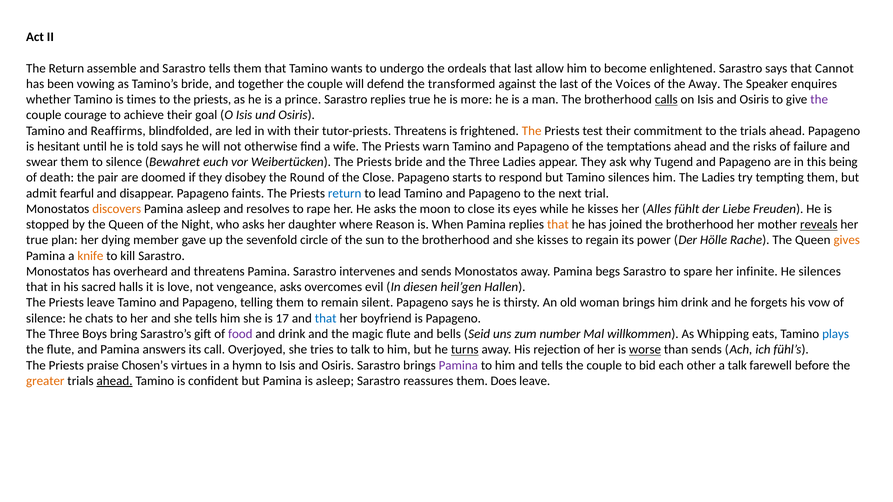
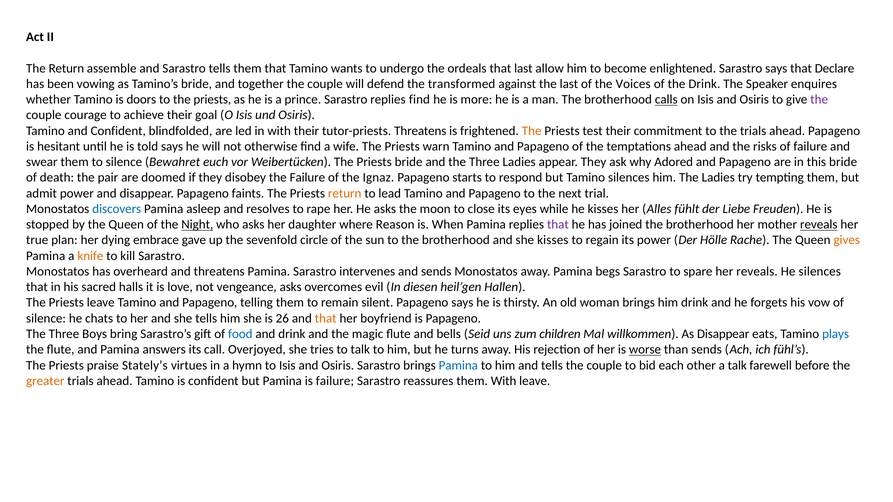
Cannot: Cannot -> Declare (835, 68)
the Away: Away -> Drink (704, 84)
times: times -> doors (141, 100)
replies true: true -> find (419, 100)
and Reaffirms: Reaffirms -> Confident (118, 131)
Tugend: Tugend -> Adored (674, 162)
this being: being -> bride (843, 162)
the Round: Round -> Failure (307, 178)
the Close: Close -> Ignaz (378, 178)
admit fearful: fearful -> power (77, 193)
return colour: blue -> orange (345, 193)
discovers colour: orange -> blue (117, 209)
Night underline: none -> present (197, 225)
that colour: orange -> purple (558, 225)
member: member -> embrace (156, 240)
her infinite: infinite -> reveals (757, 272)
17: 17 -> 26 (282, 319)
that colour: blue -> orange (326, 319)
food colour: purple -> blue (240, 334)
number: number -> children (560, 334)
As Whipping: Whipping -> Disappear (723, 334)
turns underline: present -> none (465, 350)
Chosen’s: Chosen’s -> Stately’s (145, 365)
Pamina colour: purple -> blue (458, 365)
ahead underline: present -> none (115, 381)
is asleep: asleep -> failure (335, 381)
them Does: Does -> With (504, 381)
